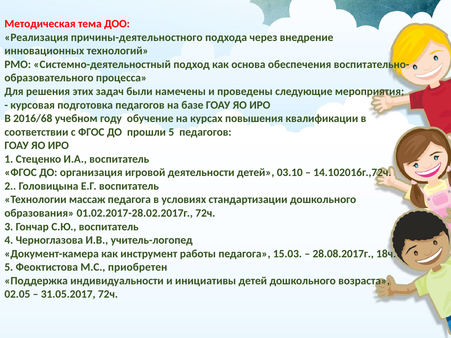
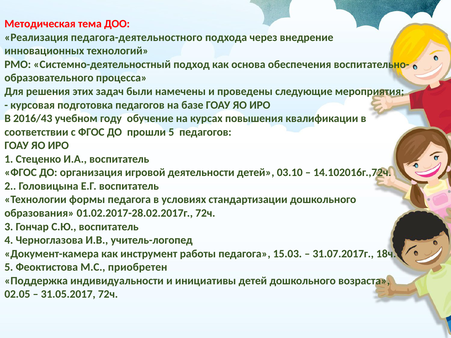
причины-деятельностного: причины-деятельностного -> педагога-деятельностного (137, 37)
2016/68: 2016/68 -> 2016/43 (33, 119)
массаж: массаж -> формы (87, 200)
28.08.2017г: 28.08.2017г -> 31.07.2017г (343, 254)
